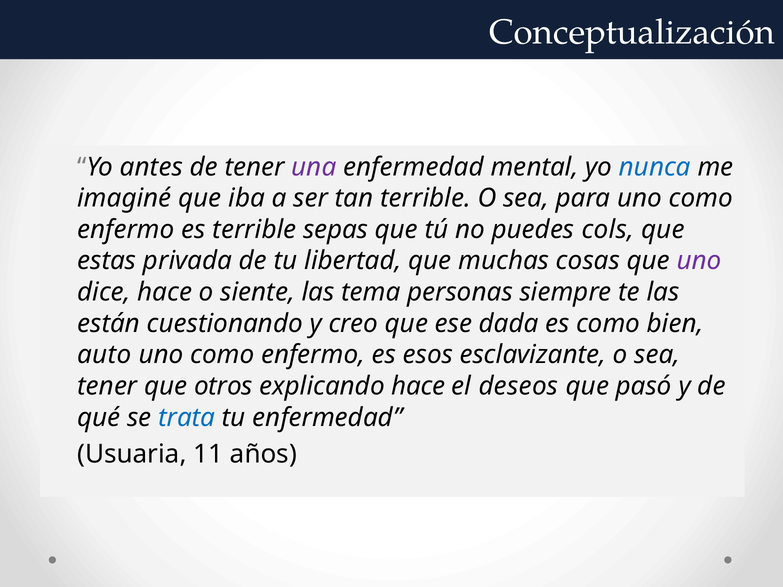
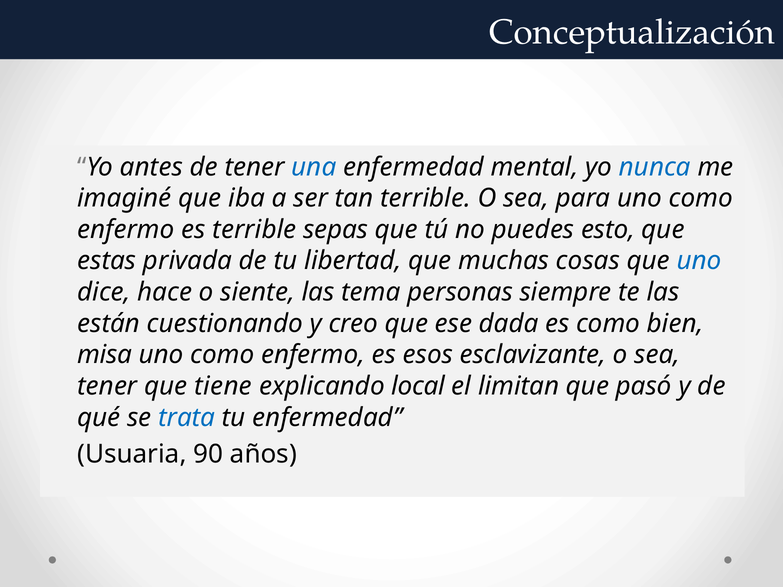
una colour: purple -> blue (314, 167)
cols: cols -> esto (608, 230)
uno colour: purple -> blue (699, 261)
auto: auto -> misa (105, 355)
otros: otros -> tiene (223, 386)
explicando hace: hace -> local (418, 386)
deseos: deseos -> limitan (519, 386)
11: 11 -> 90 (208, 454)
